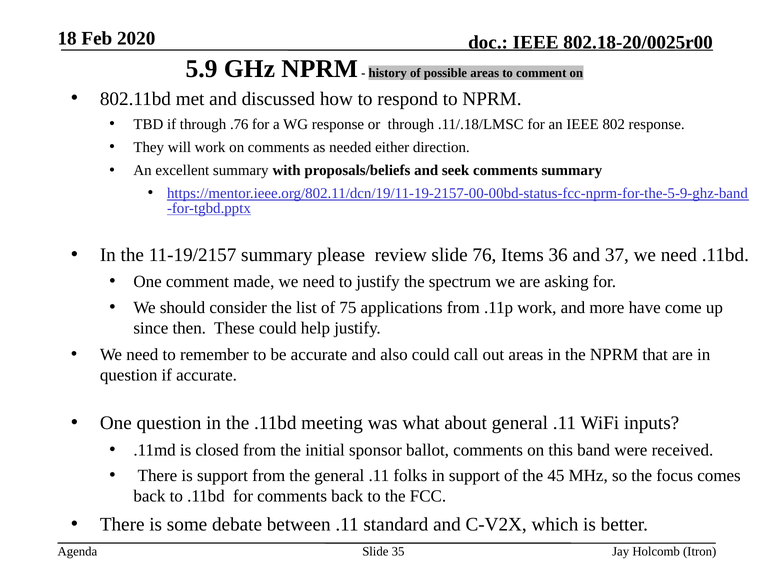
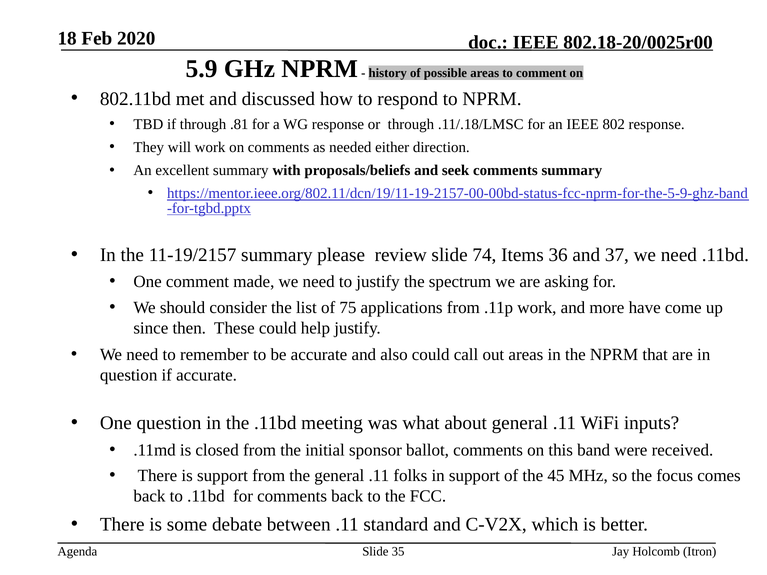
.76: .76 -> .81 (239, 124)
76: 76 -> 74 (484, 255)
